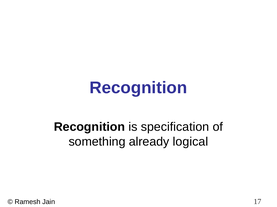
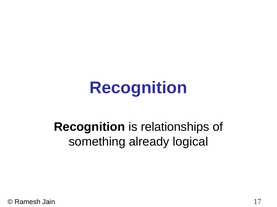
specification: specification -> relationships (175, 127)
